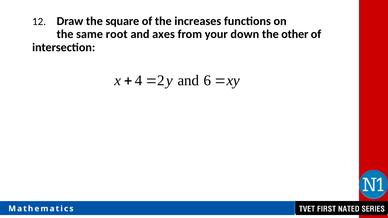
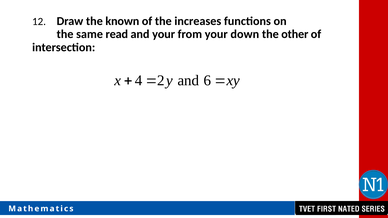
square: square -> known (122, 21)
root: root -> read (117, 34)
and axes: axes -> your (164, 34)
